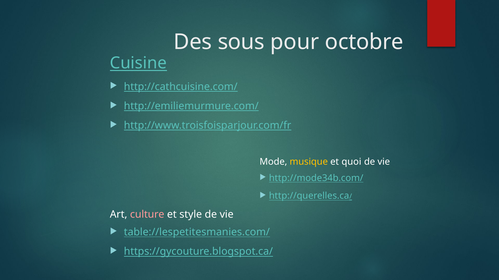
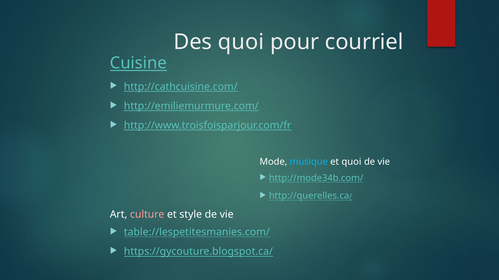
Des sous: sous -> quoi (241, 42)
octobre: octobre -> courriel (364, 42)
musique colour: yellow -> light blue (309, 162)
